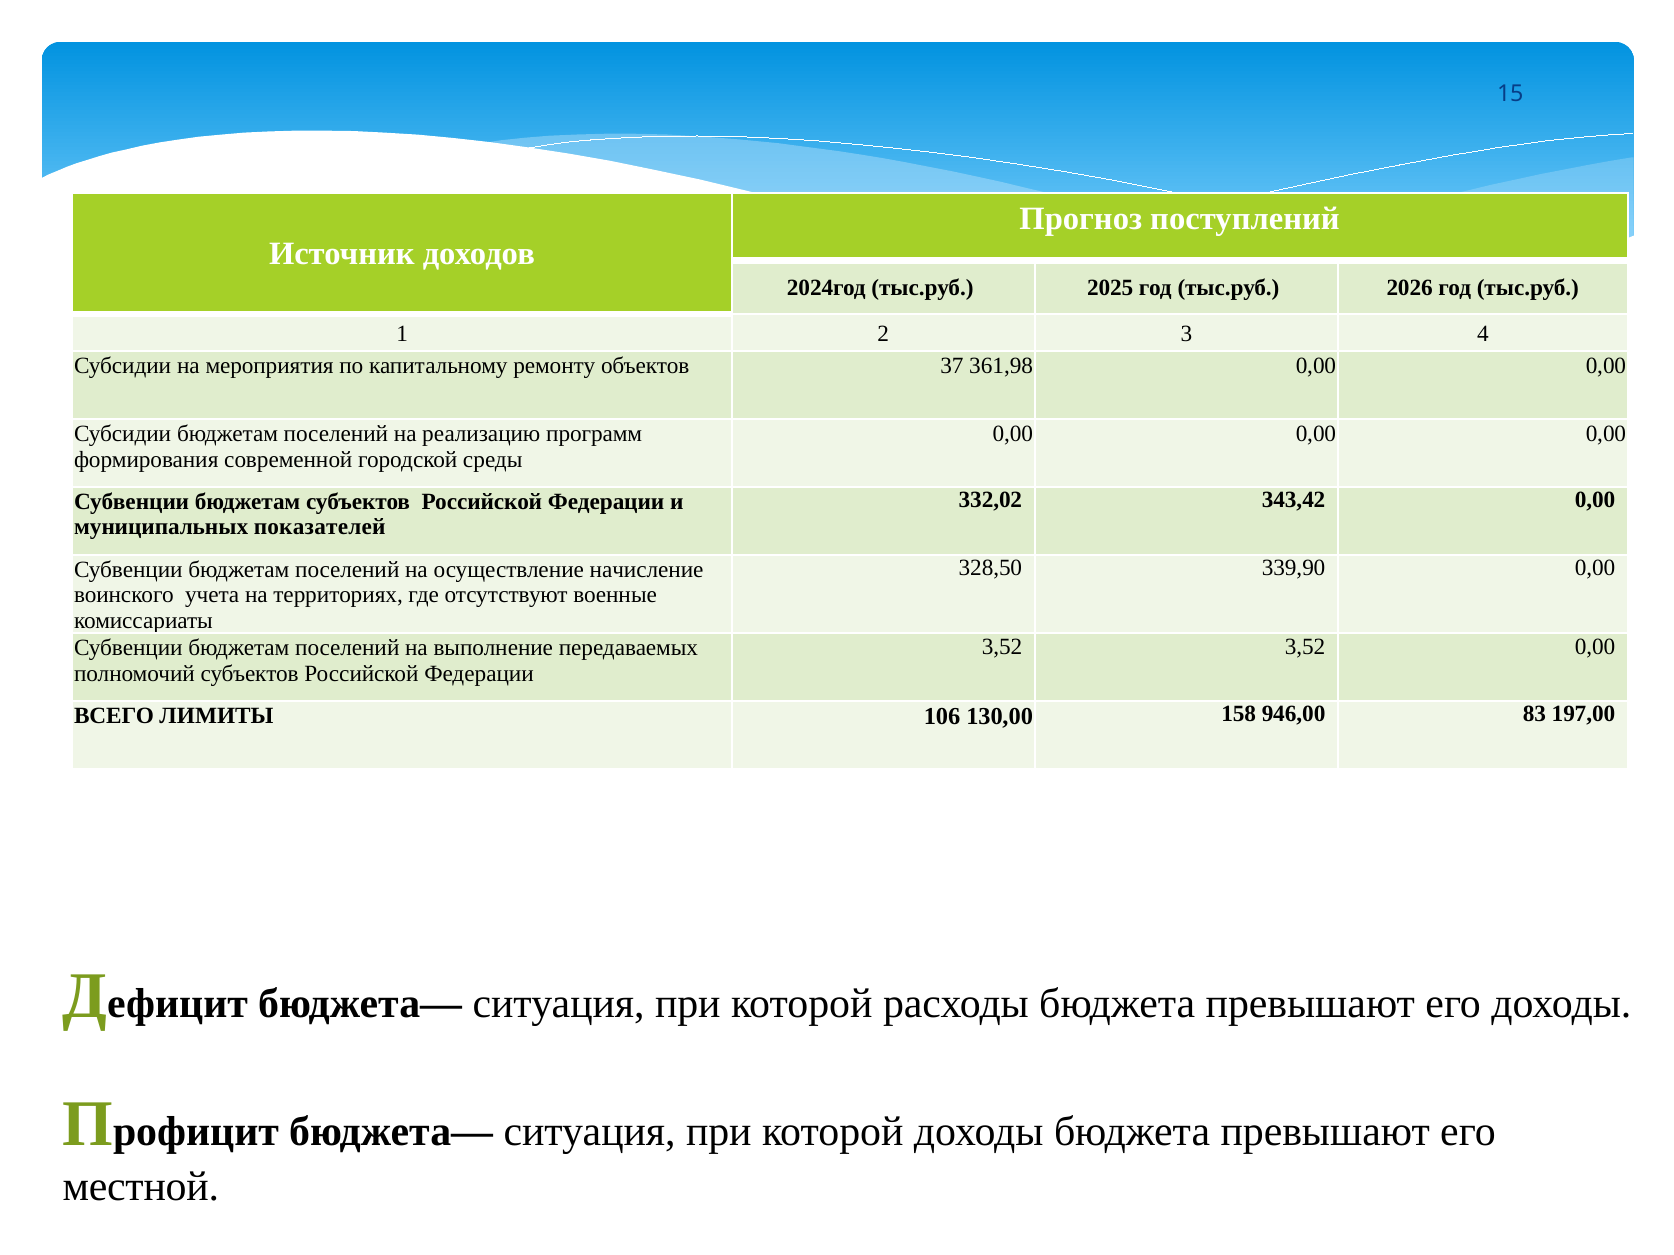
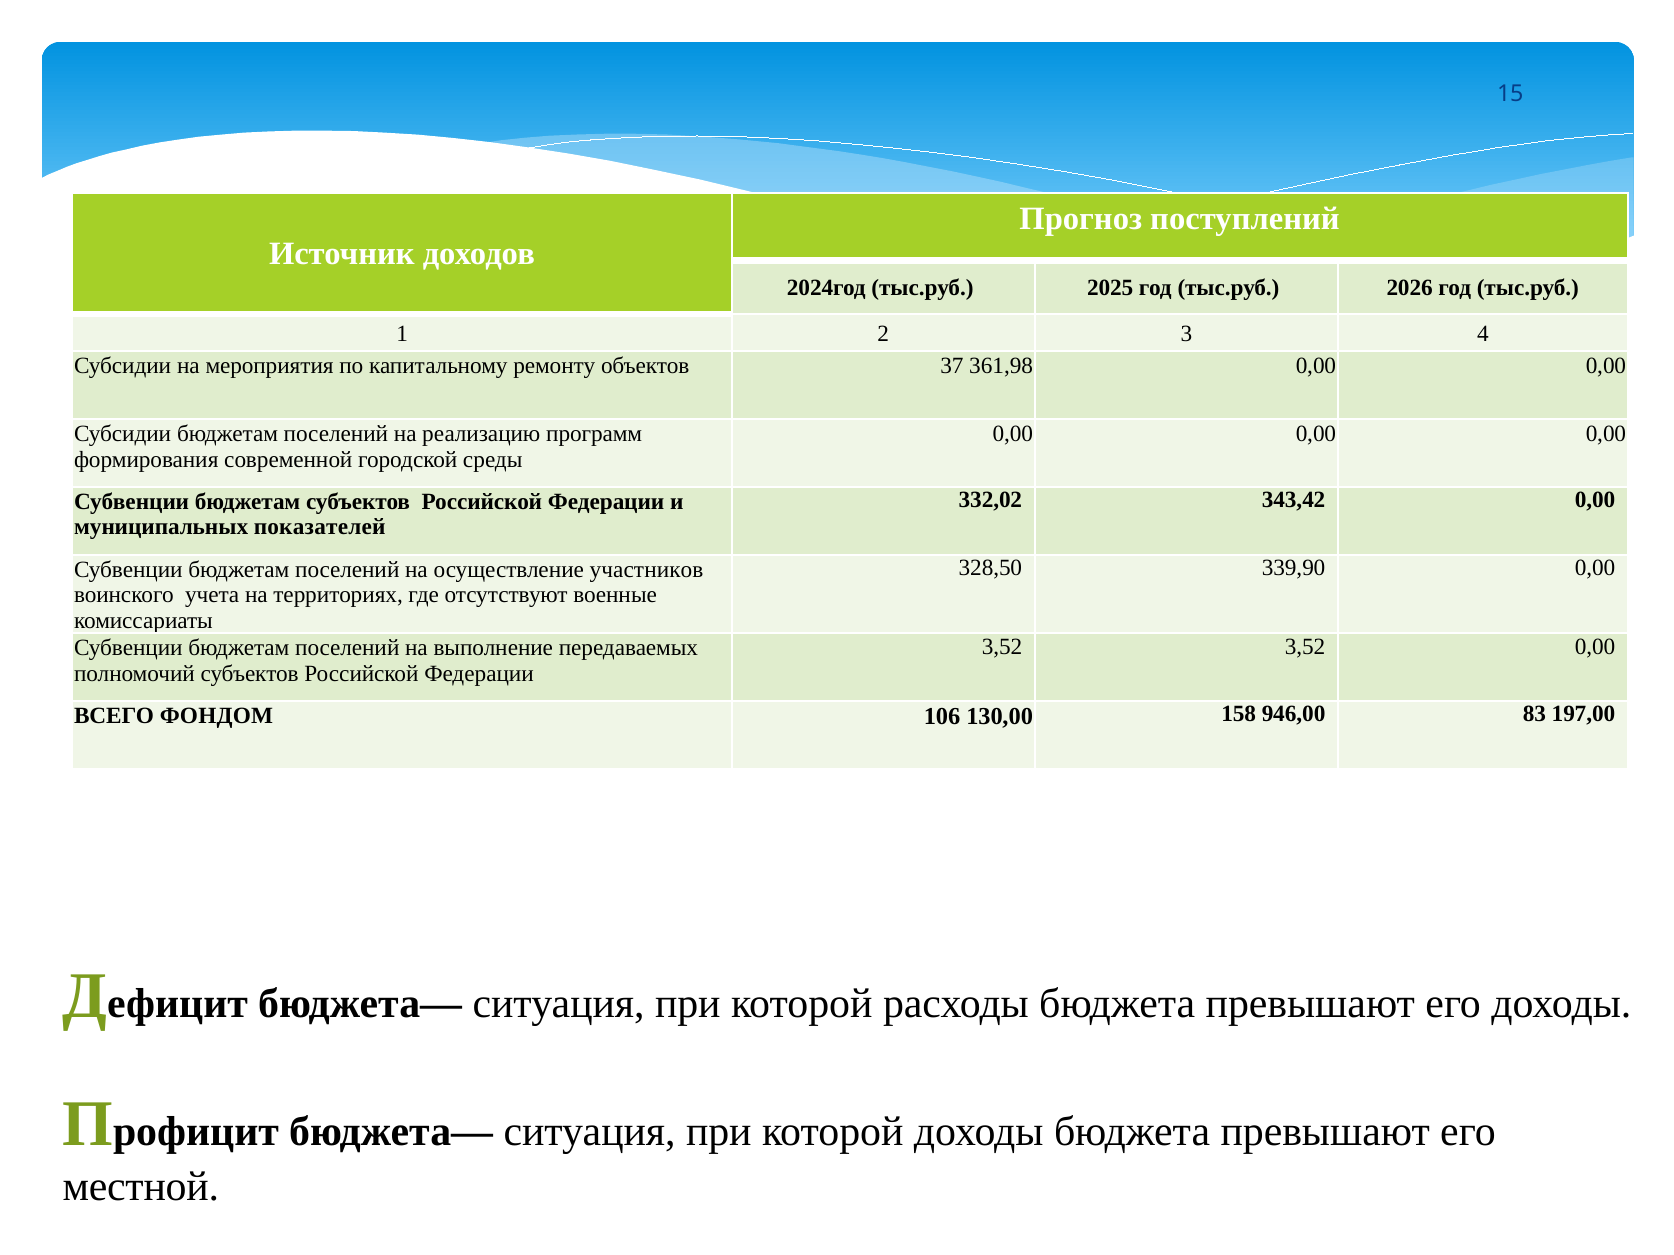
начисление: начисление -> участников (647, 570)
ЛИМИТЫ: ЛИМИТЫ -> ФОНДОМ (216, 716)
